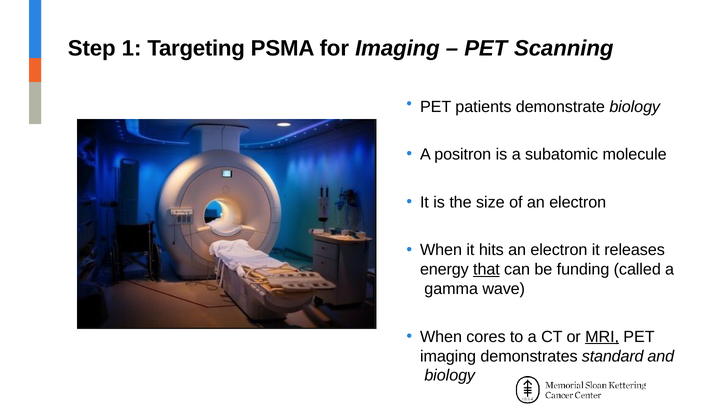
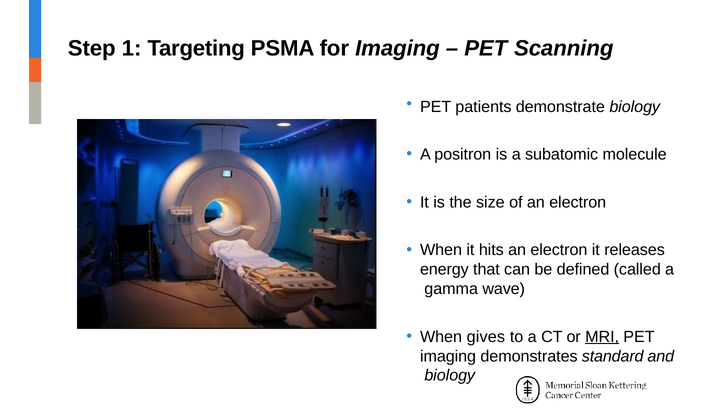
that underline: present -> none (486, 269)
funding: funding -> defined (583, 269)
cores: cores -> gives (486, 336)
